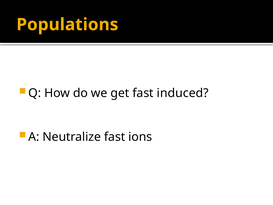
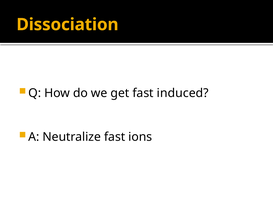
Populations: Populations -> Dissociation (67, 25)
